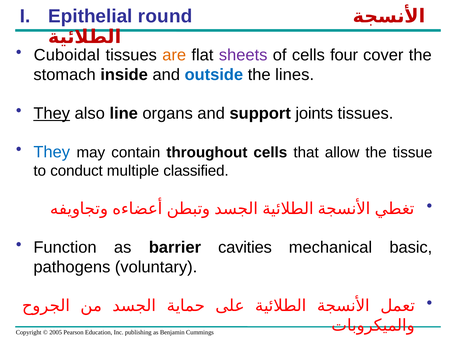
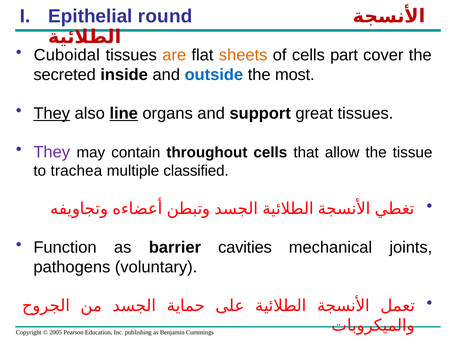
sheets colour: purple -> orange (243, 55)
four: four -> part (344, 55)
stomach: stomach -> secreted (65, 75)
lines: lines -> most (295, 75)
line underline: none -> present (124, 113)
joints: joints -> great (314, 113)
They colour: blue -> purple (52, 152)
conduct: conduct -> trachea (76, 171)
basic: basic -> joints (411, 247)
